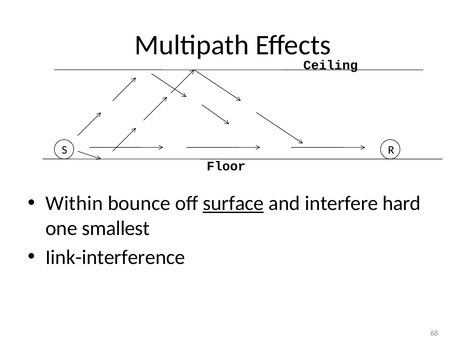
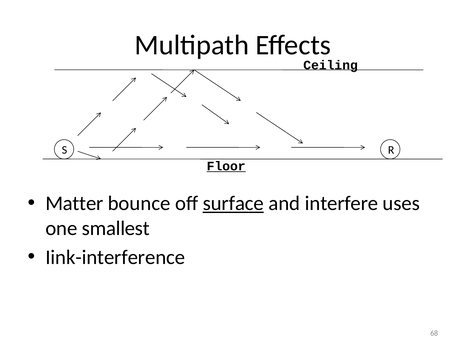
Floor underline: none -> present (226, 166)
Within: Within -> Matter (74, 204)
hard: hard -> uses (401, 204)
